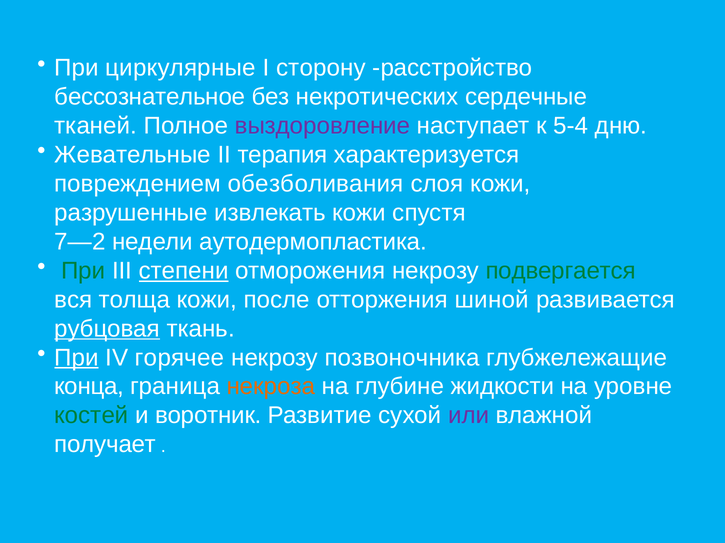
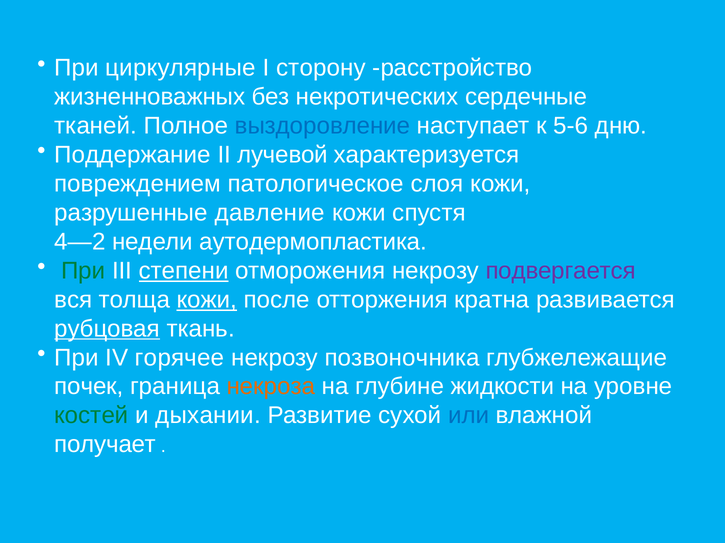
бессознательное: бессознательное -> жизненноважных (150, 97)
выздоровление colour: purple -> blue (323, 126)
5-4: 5-4 -> 5-6 (571, 126)
Жевательные: Жевательные -> Поддержание (133, 155)
терапия: терапия -> лучевой (283, 155)
обезболивания: обезболивания -> патологическое (316, 184)
извлекать: извлекать -> давление (270, 213)
7—2: 7—2 -> 4—2 (80, 242)
подвергается colour: green -> purple (561, 271)
кожи underline: none -> present (207, 300)
шиной: шиной -> кратна (492, 300)
При underline: present -> none (77, 358)
конца: конца -> почек (89, 387)
воротник: воротник -> дыхании (208, 416)
или colour: purple -> blue (469, 416)
